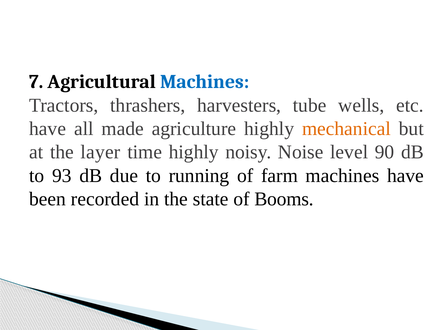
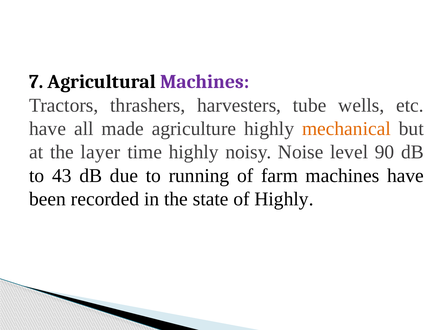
Machines colour: blue -> purple (205, 82)
93: 93 -> 43 (62, 175)
of Booms: Booms -> Highly (284, 199)
